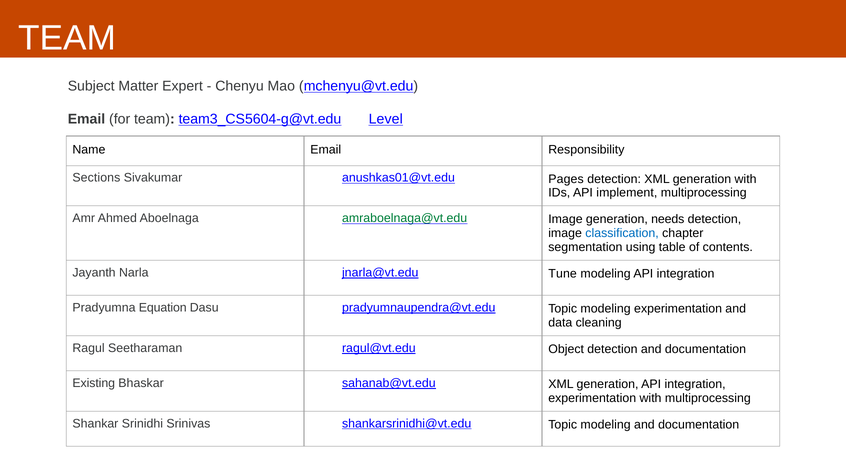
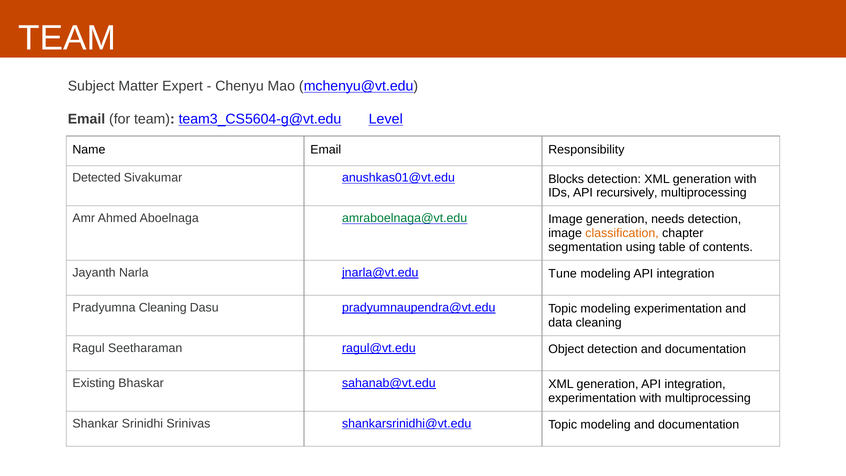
Sections: Sections -> Detected (97, 178)
Pages: Pages -> Blocks (566, 179)
implement: implement -> recursively (627, 193)
classification colour: blue -> orange (622, 233)
Pradyumna Equation: Equation -> Cleaning (163, 307)
